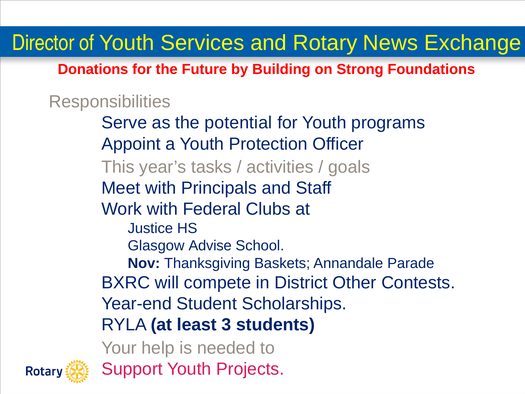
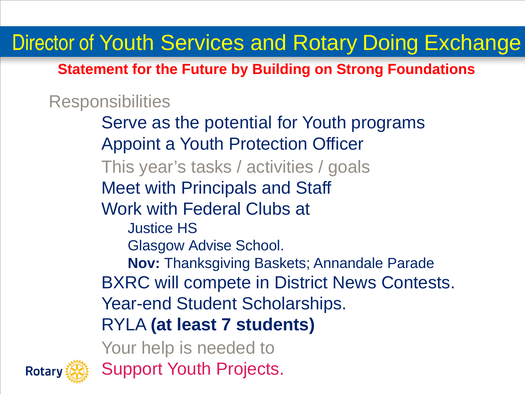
News: News -> Doing (391, 43)
Donations: Donations -> Statement (93, 69)
Other: Other -> News (354, 283)
3: 3 -> 7 (226, 325)
